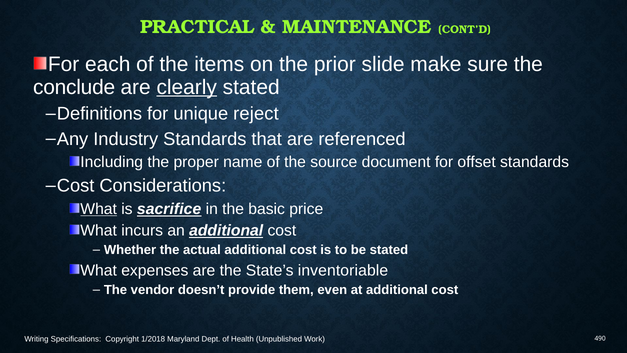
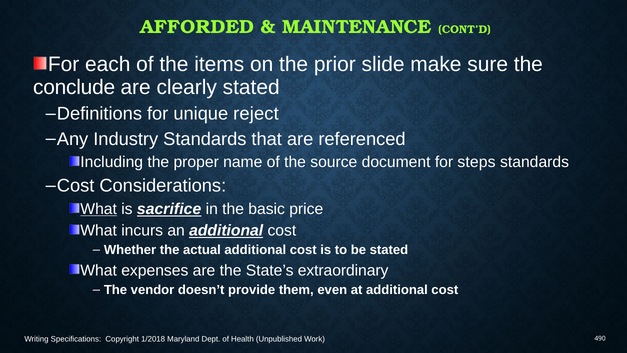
PRACTICAL: PRACTICAL -> AFFORDED (197, 27)
clearly underline: present -> none (187, 87)
offset: offset -> steps (477, 162)
inventoriable: inventoriable -> extraordinary (343, 270)
